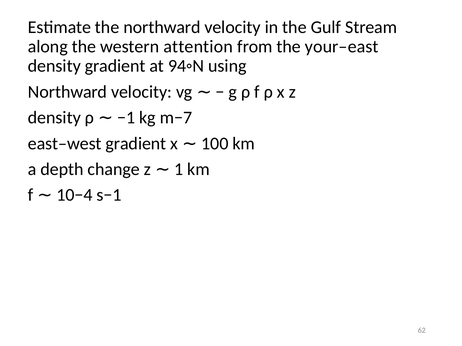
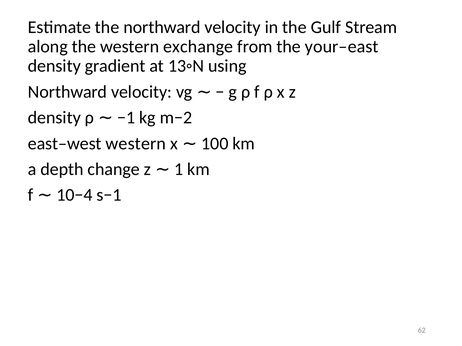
attention: attention -> exchange (198, 47)
94◦N: 94◦N -> 13◦N (186, 66)
m−7: m−7 -> m−2 (176, 118)
east–west gradient: gradient -> western (136, 144)
